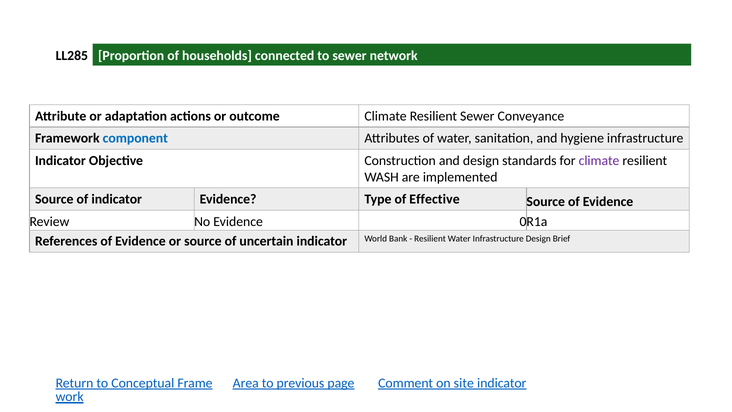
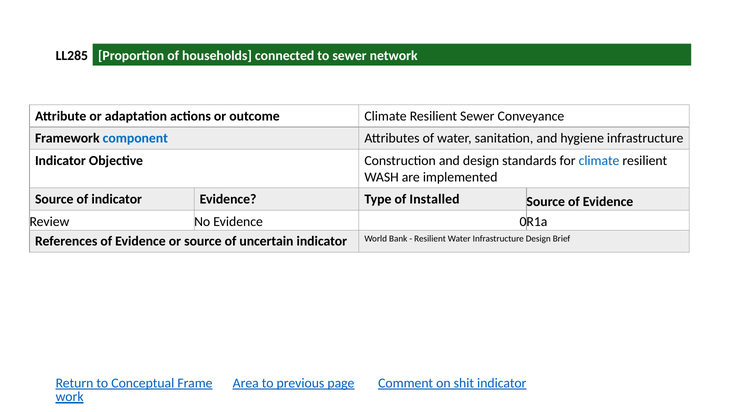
climate colour: purple -> blue (599, 161)
Effective: Effective -> Installed (434, 199)
site: site -> shit (464, 383)
